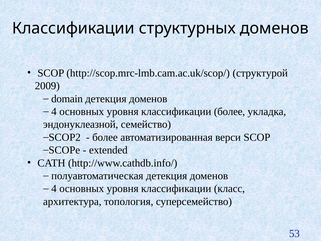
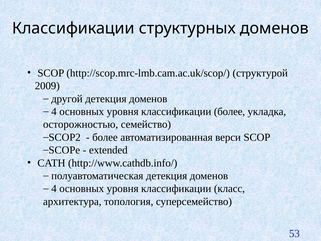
domain: domain -> другой (67, 99)
эндонуклеазной: эндонуклеазной -> осторожностью (81, 124)
